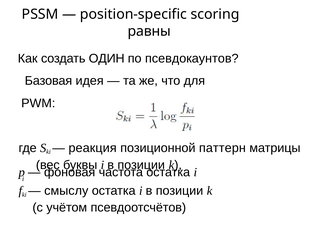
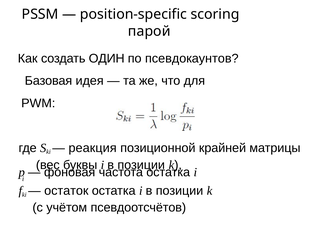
равны: равны -> парой (149, 31)
паттерн: паттерн -> крайней (222, 148)
смыслу: смыслу -> остаток (66, 191)
